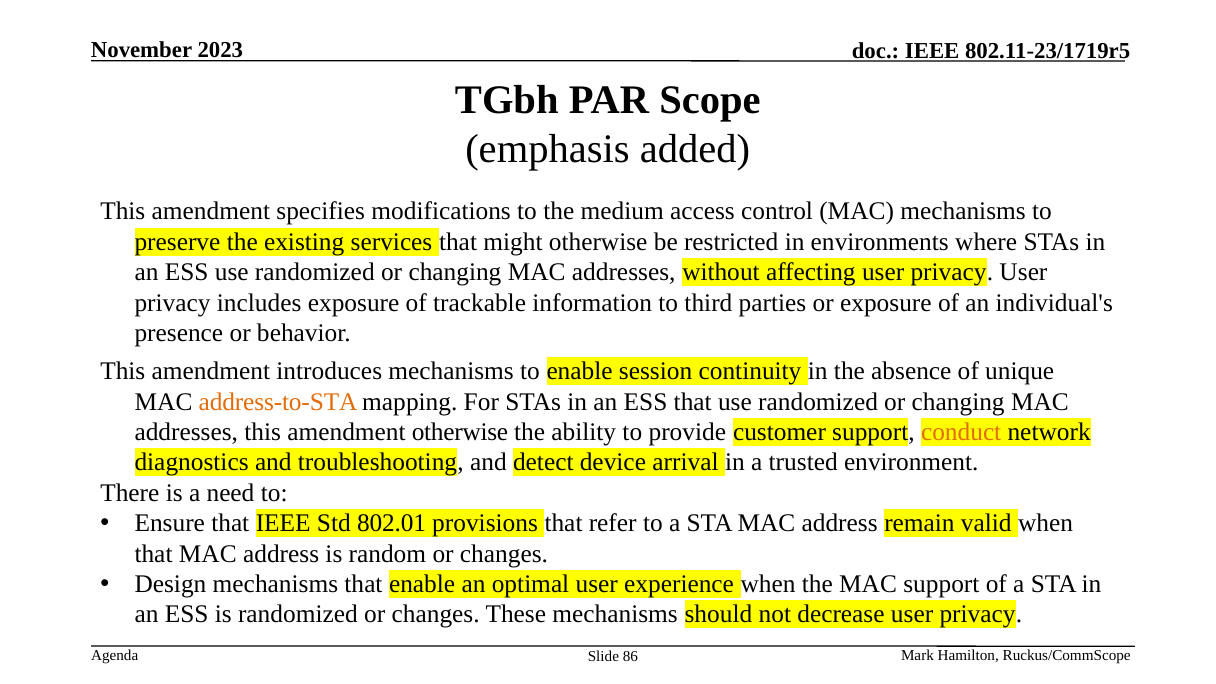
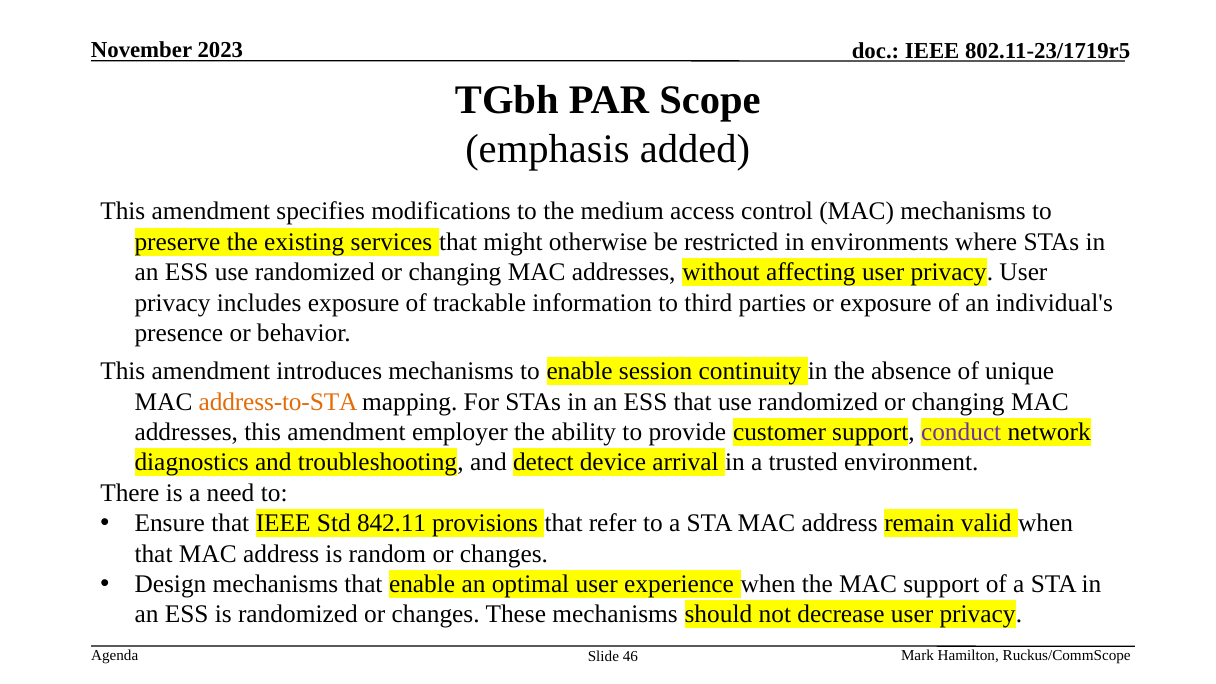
amendment otherwise: otherwise -> employer (460, 432)
conduct colour: orange -> purple (961, 432)
802.01: 802.01 -> 842.11 (392, 523)
86: 86 -> 46 (630, 656)
